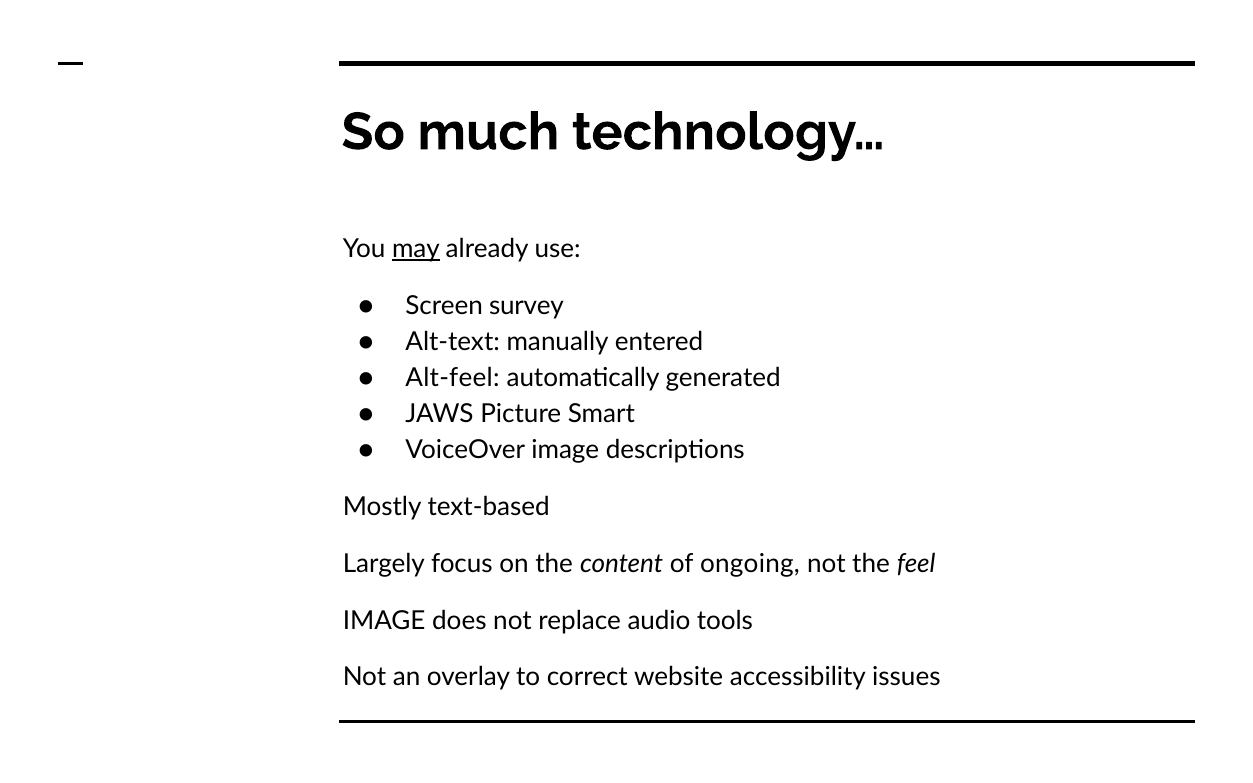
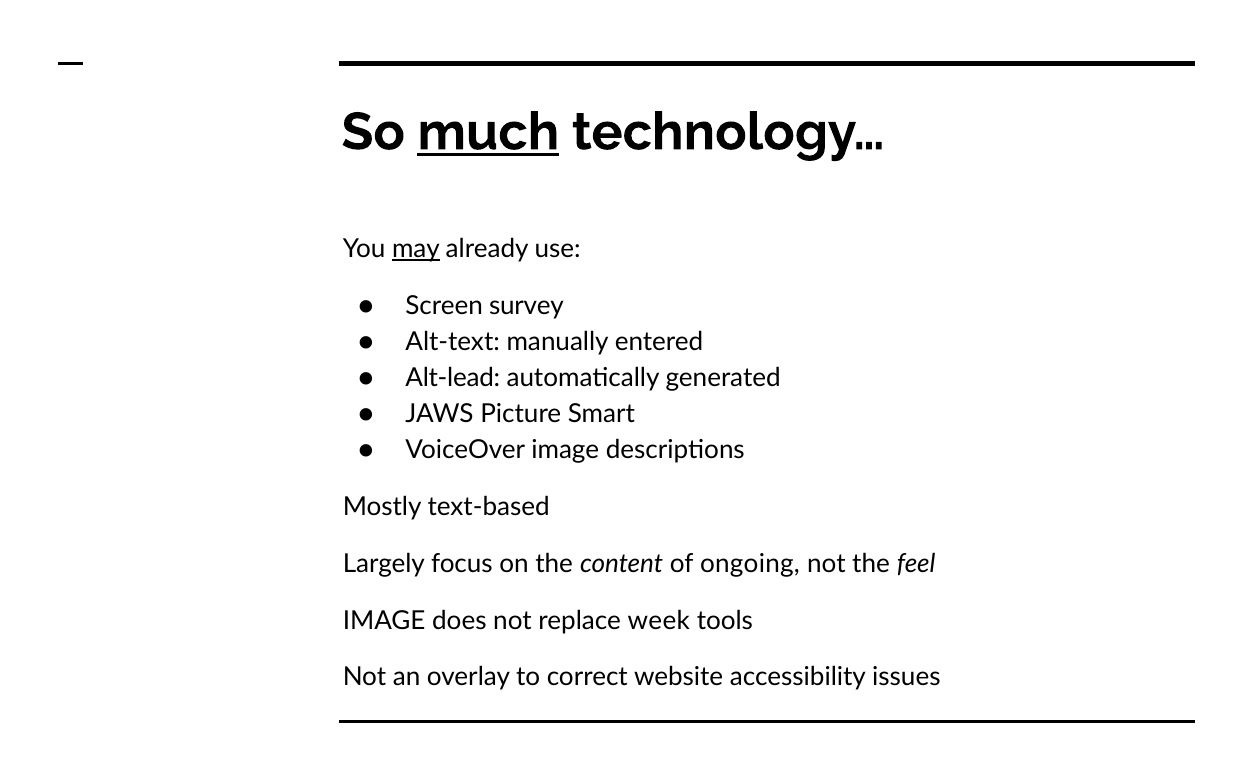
much underline: none -> present (488, 132)
Alt-feel: Alt-feel -> Alt-lead (453, 378)
audio: audio -> week (659, 621)
